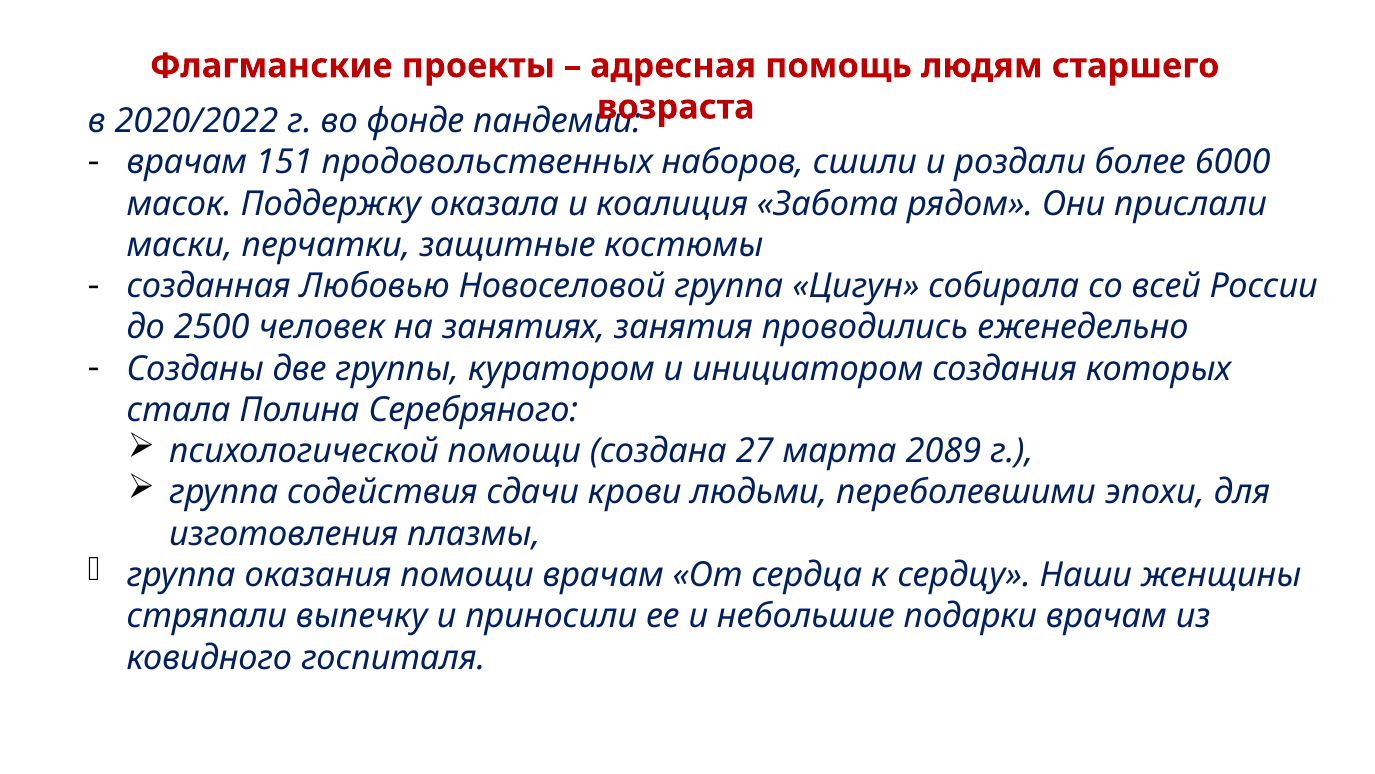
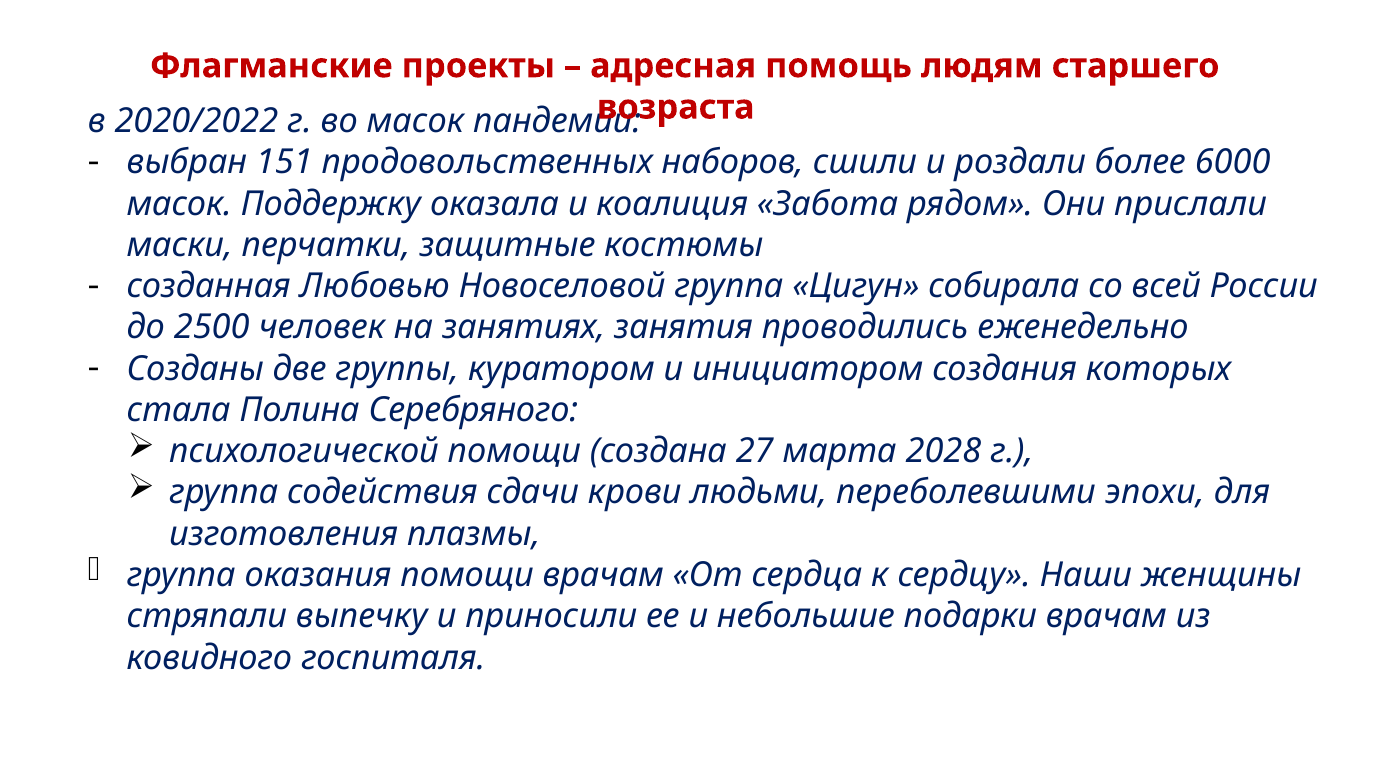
во фонде: фонде -> масок (415, 121)
врачам: врачам -> выбран (187, 162)
2089: 2089 -> 2028 (943, 451)
